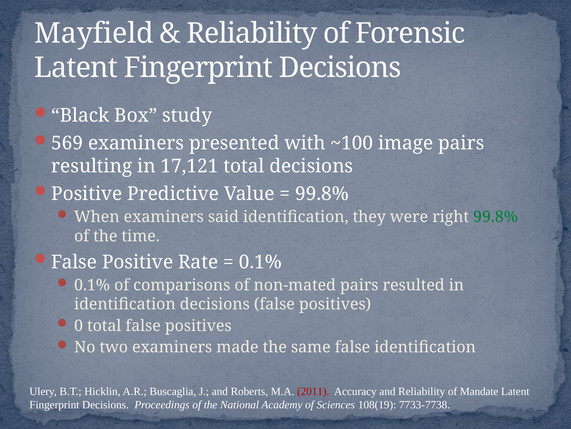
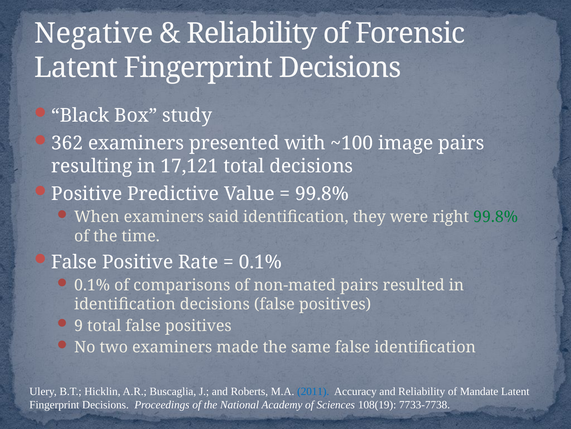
Mayfield: Mayfield -> Negative (94, 33)
569: 569 -> 362 (67, 143)
0: 0 -> 9 (79, 325)
2011 colour: red -> blue (313, 391)
